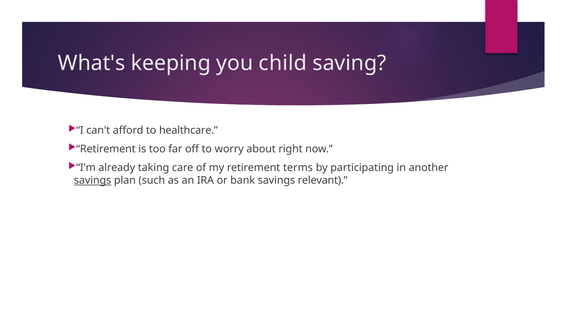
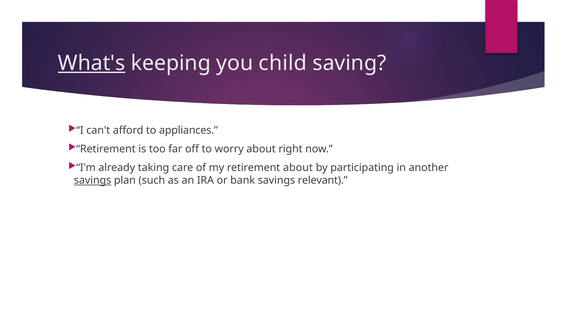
What's underline: none -> present (92, 63)
healthcare: healthcare -> appliances (188, 130)
retirement terms: terms -> about (298, 168)
